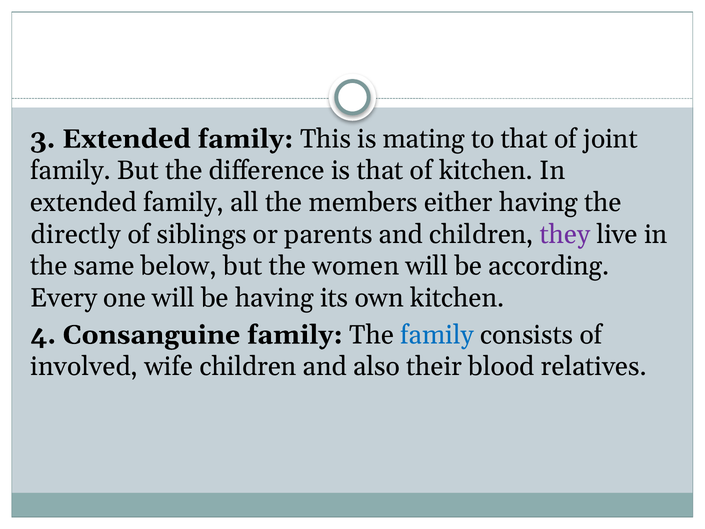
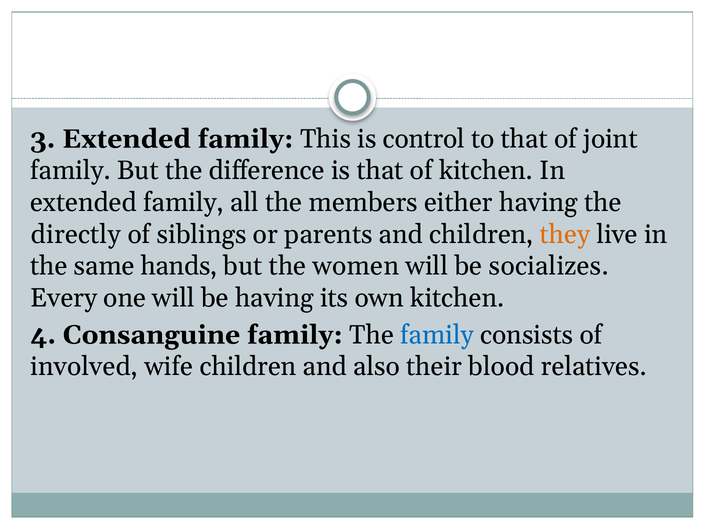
mating: mating -> control (424, 139)
they colour: purple -> orange (565, 234)
below: below -> hands (179, 266)
according: according -> socializes (549, 266)
